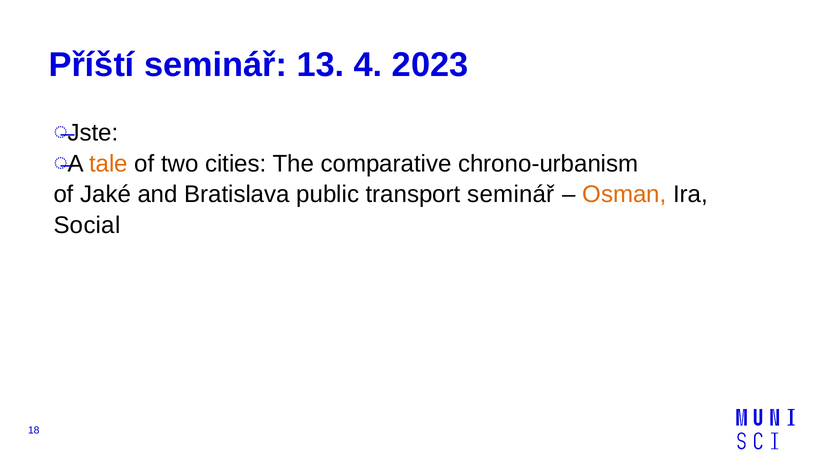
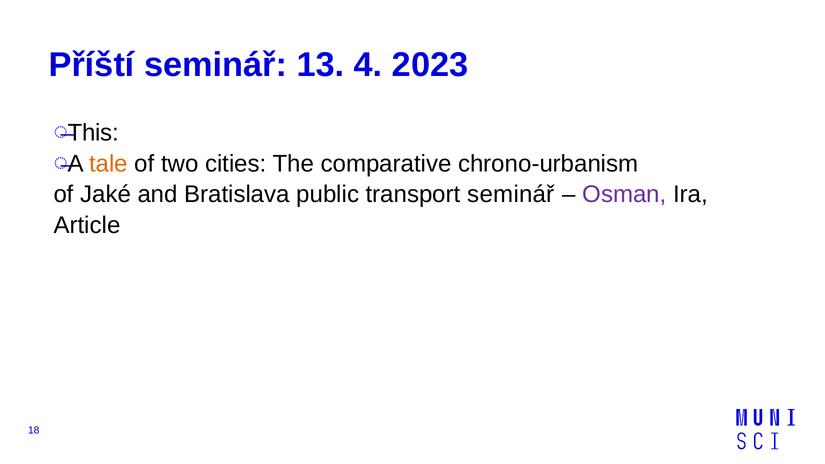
Jste: Jste -> This (93, 133)
Osman colour: orange -> purple (624, 195)
Social: Social -> Article (87, 225)
